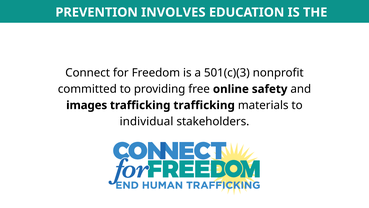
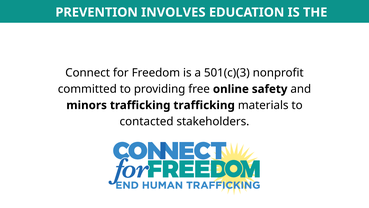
images: images -> minors (87, 105)
individual: individual -> contacted (147, 121)
